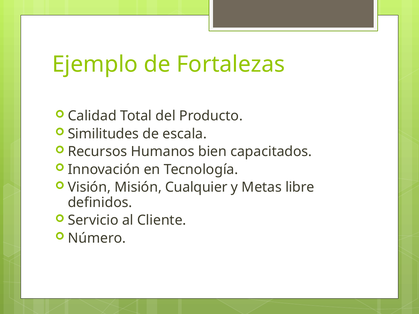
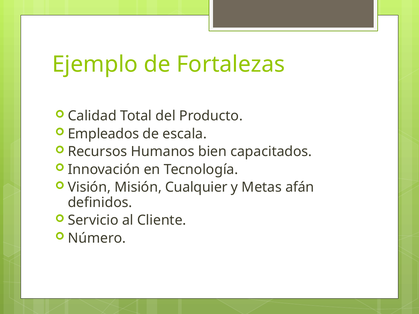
Similitudes: Similitudes -> Empleados (103, 134)
libre: libre -> afán (300, 188)
